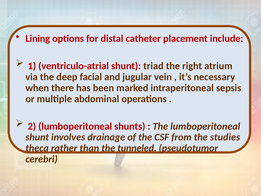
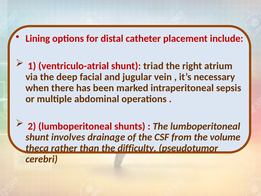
studies: studies -> volume (225, 137)
tunneled: tunneled -> difficulty (137, 148)
